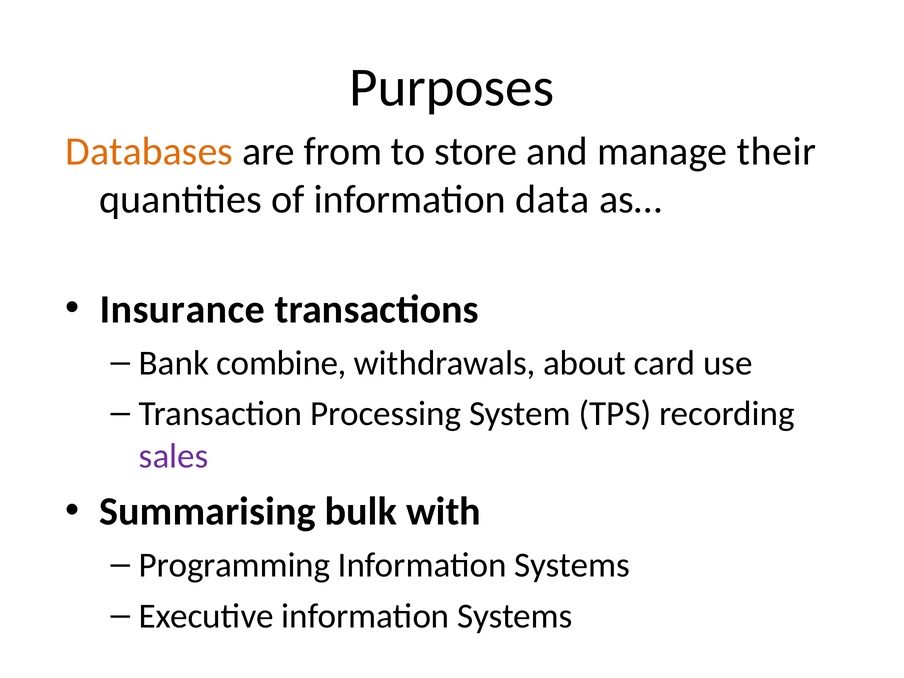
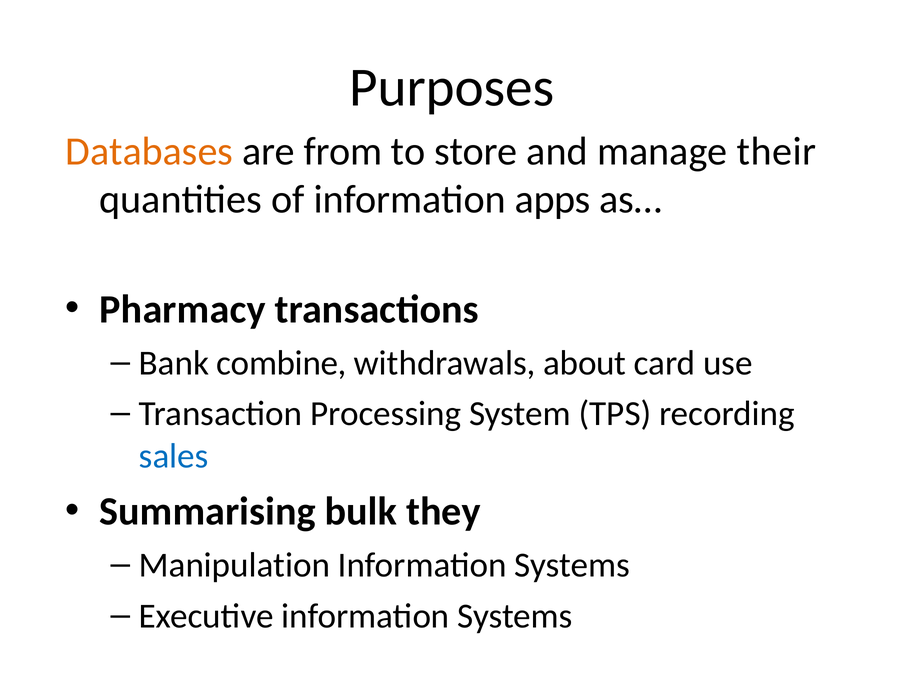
data: data -> apps (553, 200)
Insurance: Insurance -> Pharmacy (182, 309)
sales colour: purple -> blue (174, 456)
with: with -> they (443, 512)
Programming: Programming -> Manipulation (234, 565)
